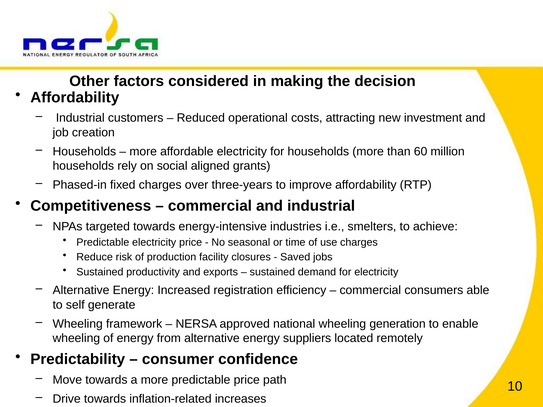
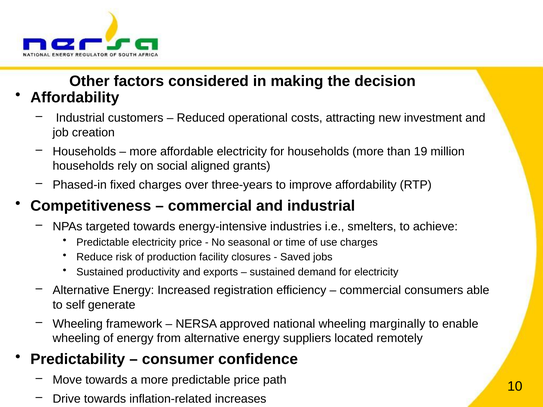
60: 60 -> 19 (421, 152)
generation: generation -> marginally (397, 324)
